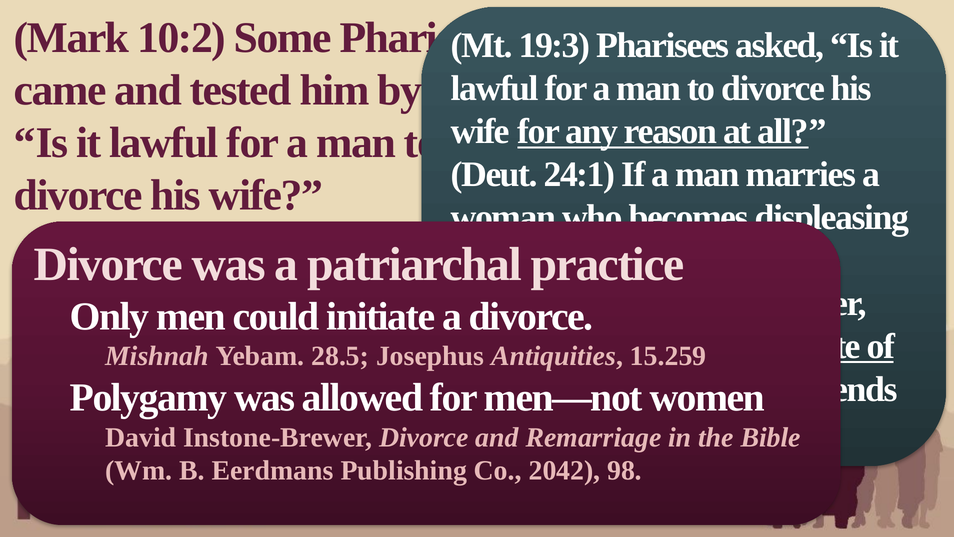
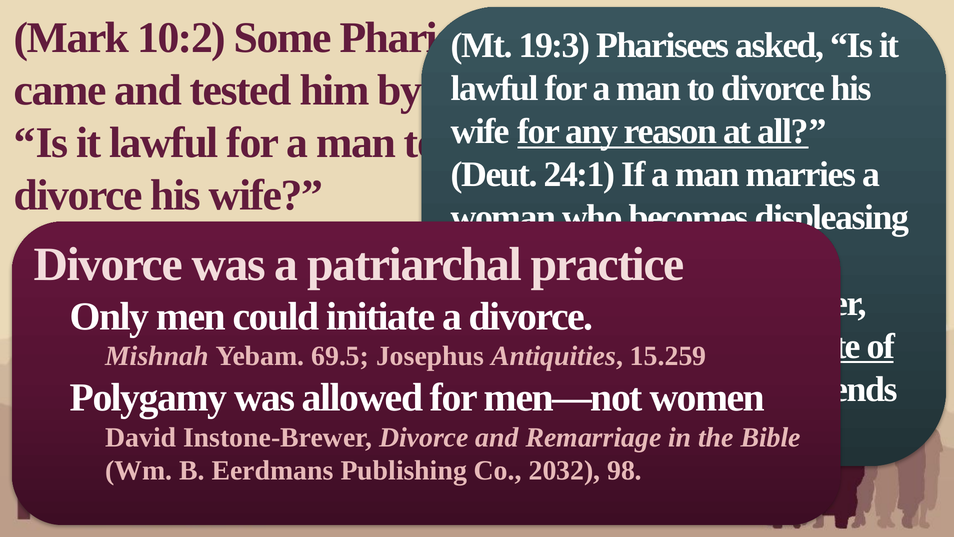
28.5: 28.5 -> 69.5 (340, 356)
2042: 2042 -> 2032 (565, 470)
